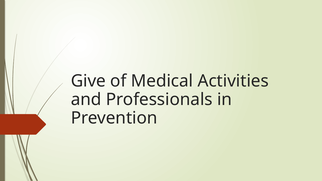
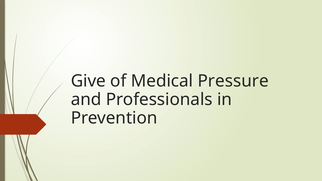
Activities: Activities -> Pressure (233, 81)
